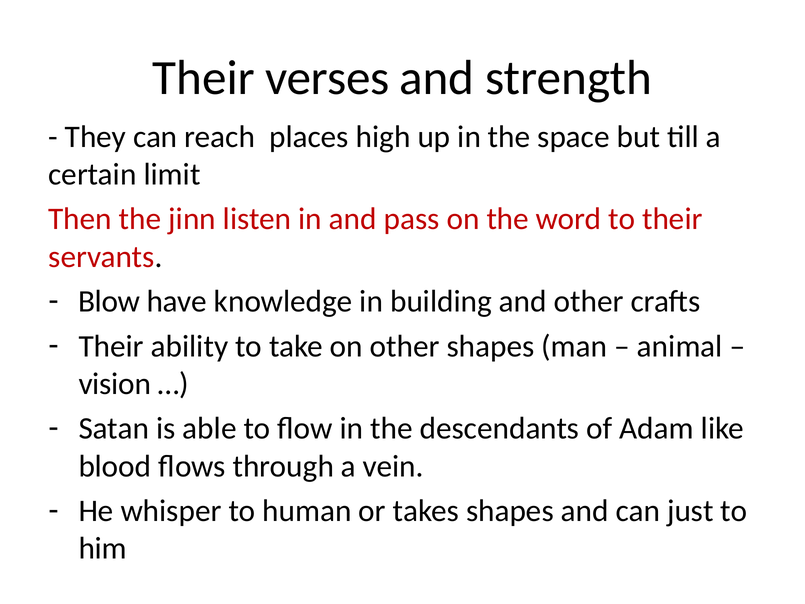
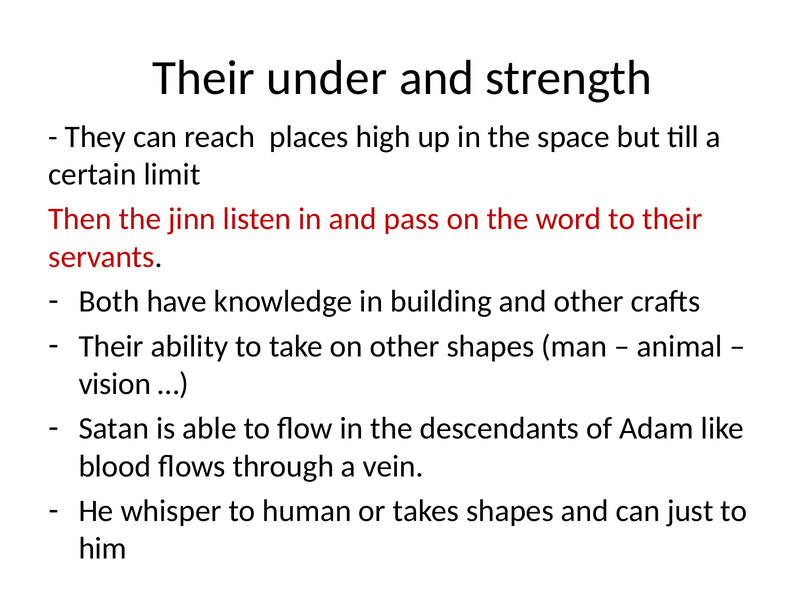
verses: verses -> under (327, 78)
Blow: Blow -> Both (109, 301)
